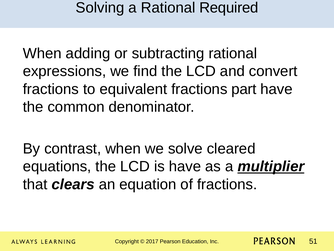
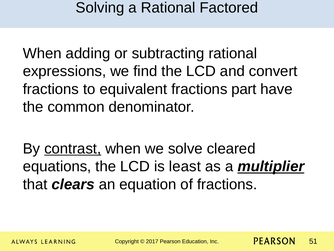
Required: Required -> Factored (229, 8)
contrast underline: none -> present (73, 148)
is have: have -> least (185, 166)
